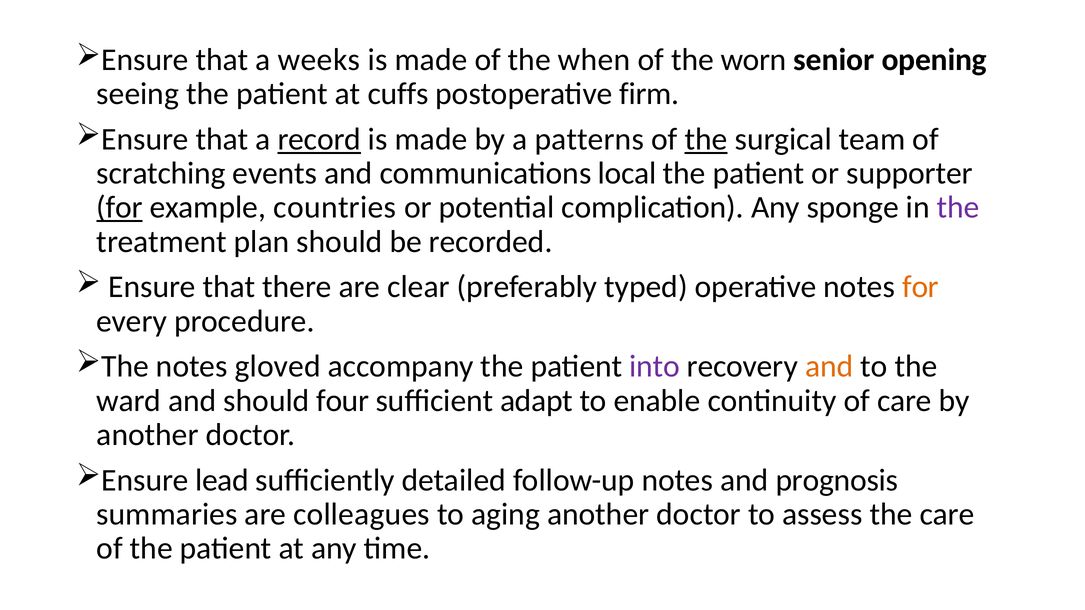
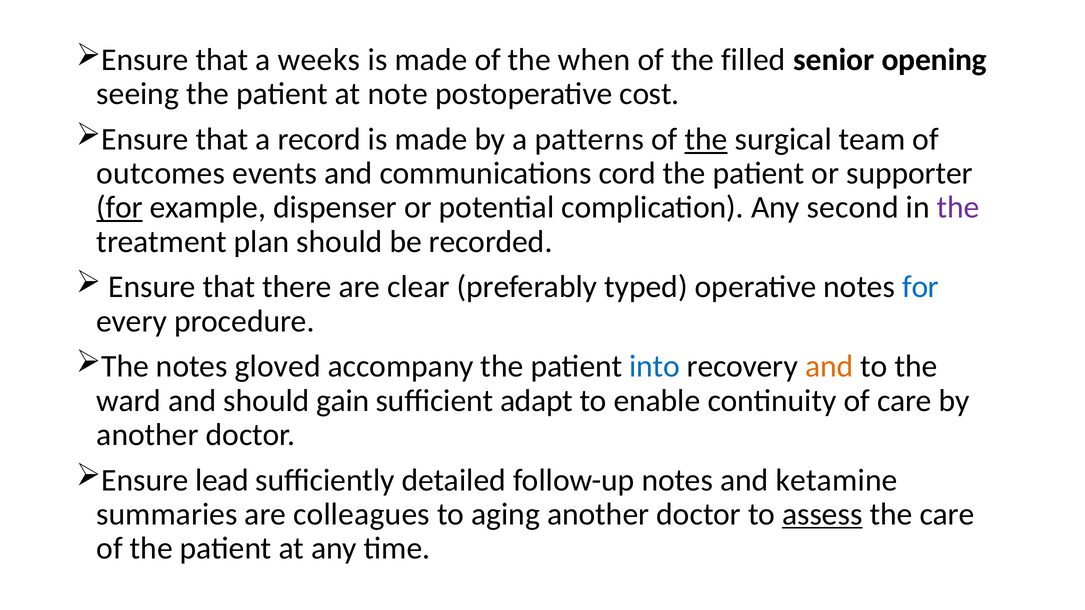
worn: worn -> filled (753, 60)
cuffs: cuffs -> note (398, 94)
firm: firm -> cost (649, 94)
record underline: present -> none (319, 139)
scratching: scratching -> outcomes (161, 173)
local: local -> cord (627, 173)
countries: countries -> dispenser (335, 208)
sponge: sponge -> second (853, 208)
for colour: orange -> blue (921, 287)
into colour: purple -> blue (655, 367)
four: four -> gain (343, 401)
prognosis: prognosis -> ketamine (837, 480)
assess underline: none -> present (822, 514)
